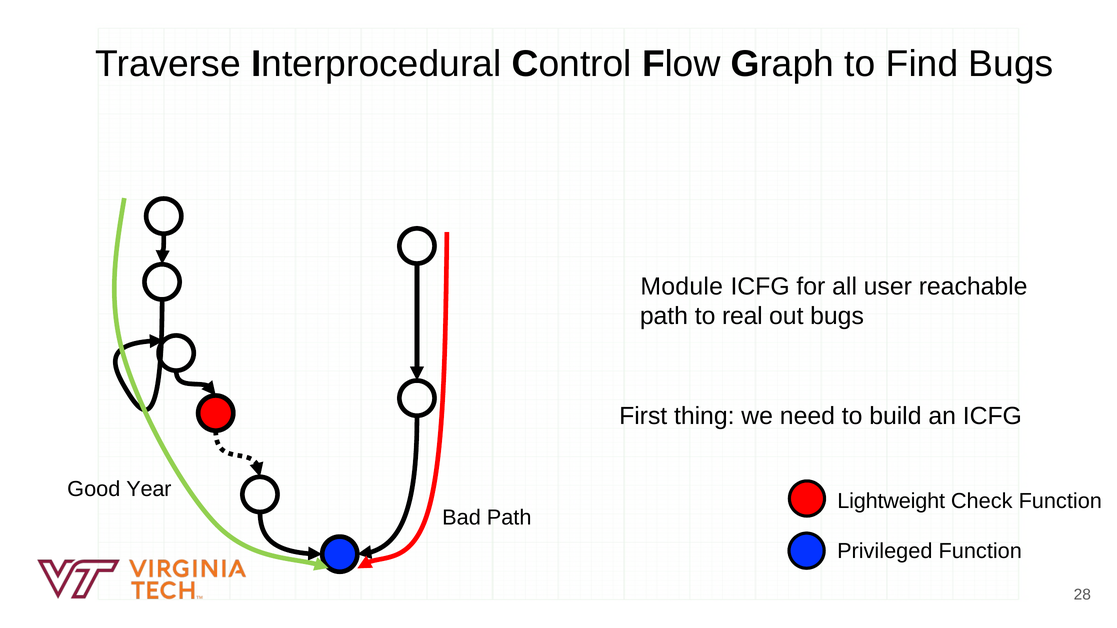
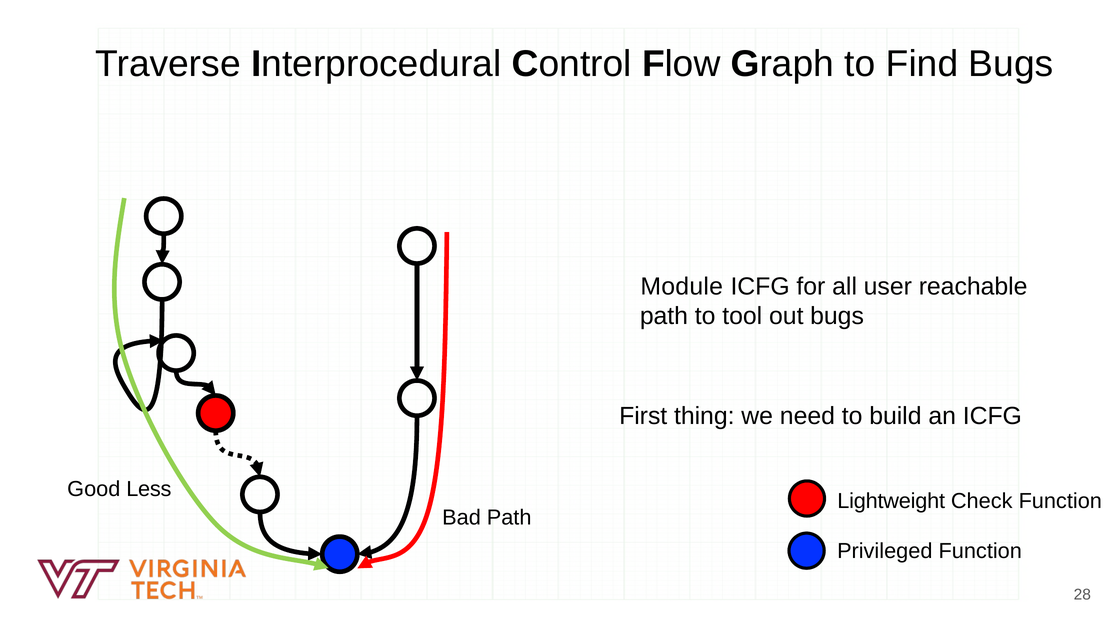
real: real -> tool (742, 316)
Year: Year -> Less (149, 489)
